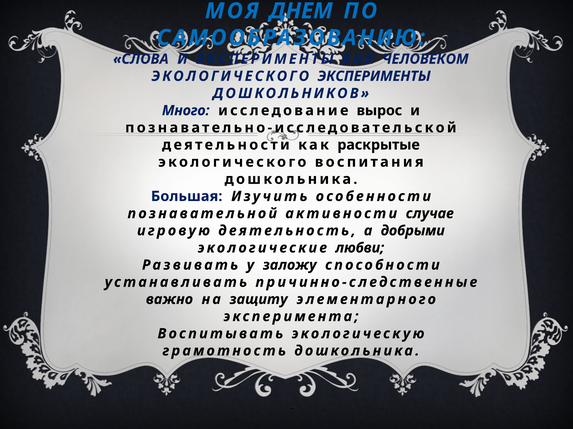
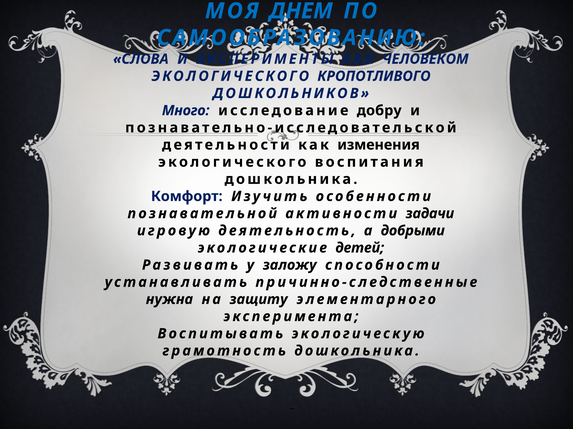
ЭКОЛОГИЧЕСКОГО ЭКСПЕРИМЕНТЫ: ЭКСПЕРИМЕНТЫ -> КРОПОТЛИВОГО (374, 76)
вырос: вырос -> добру (379, 111)
раскрытые: раскрытые -> изменения (379, 145)
Большая: Большая -> Комфорт (187, 197)
случае: случае -> задачи (430, 214)
любви: любви -> детей (360, 248)
важно: важно -> нужна (169, 300)
